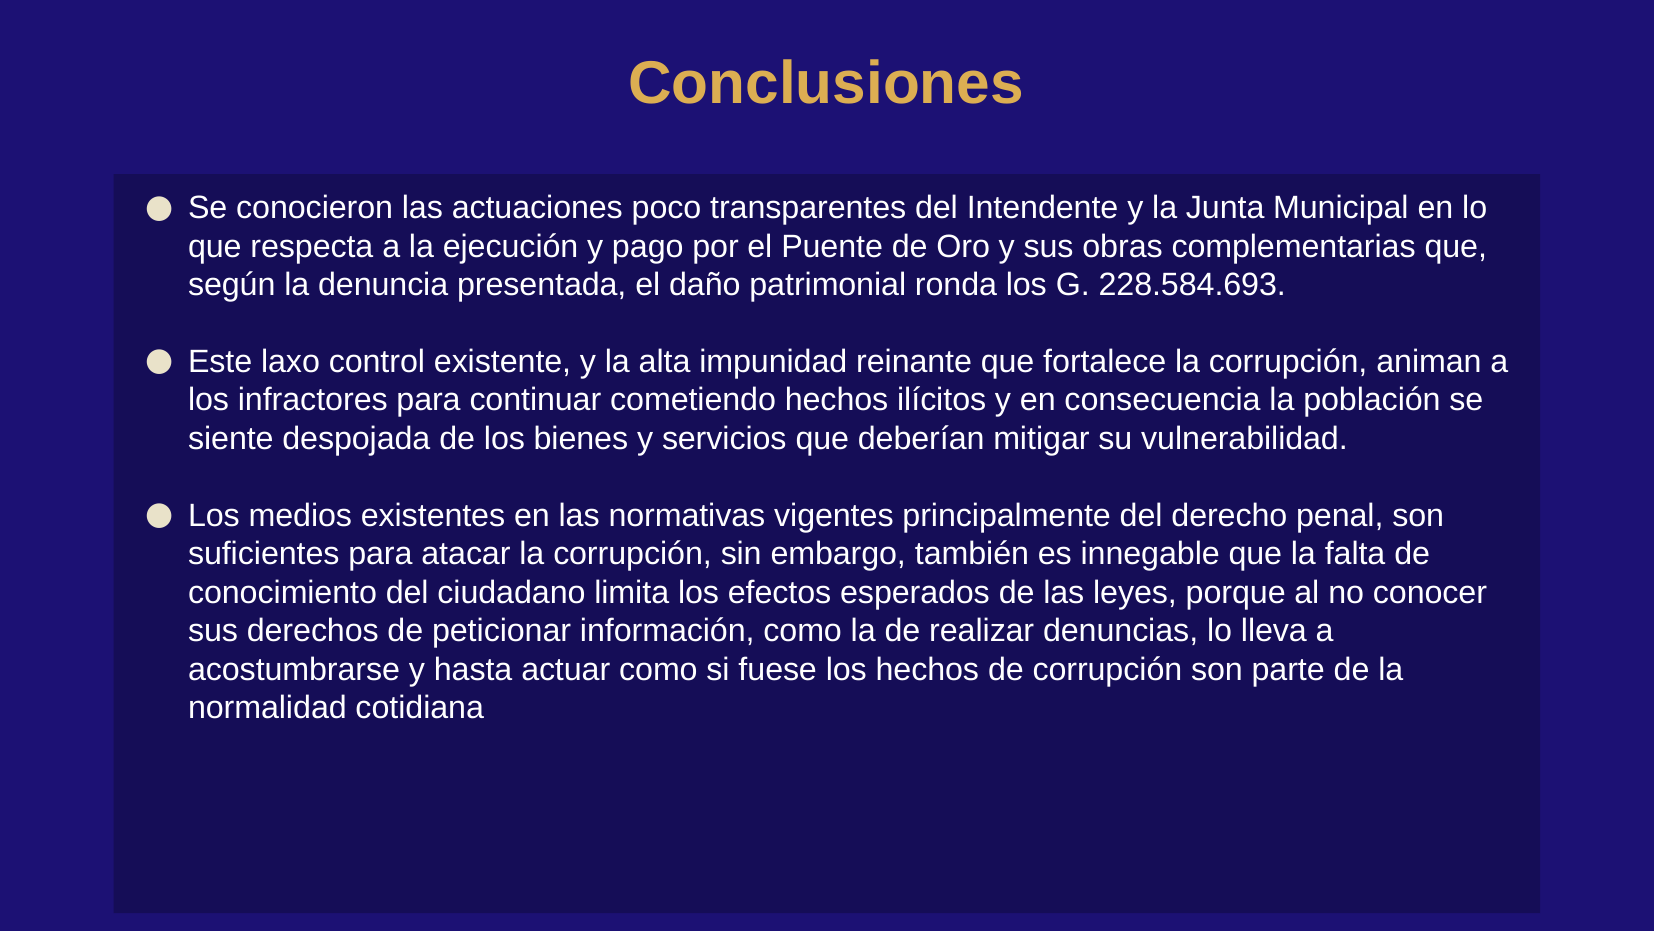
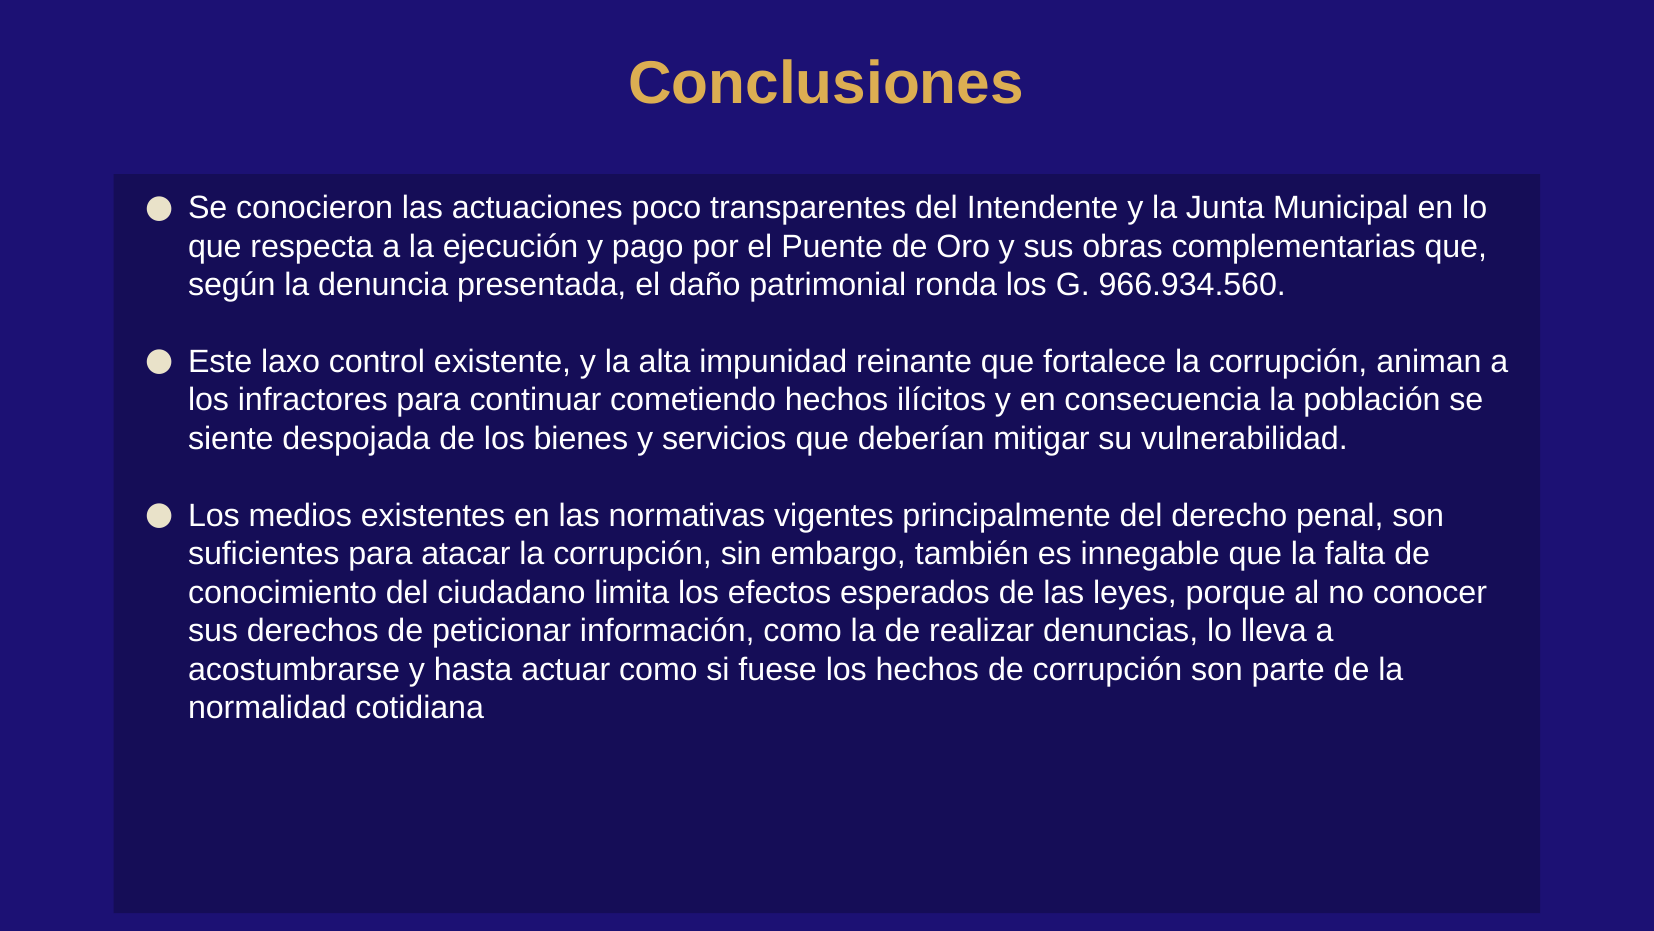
228.584.693: 228.584.693 -> 966.934.560 (1192, 285)
